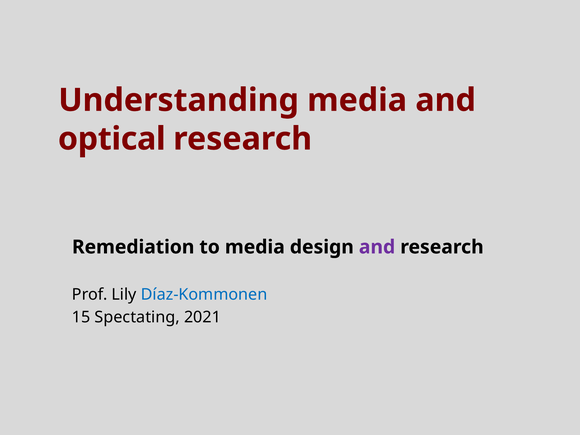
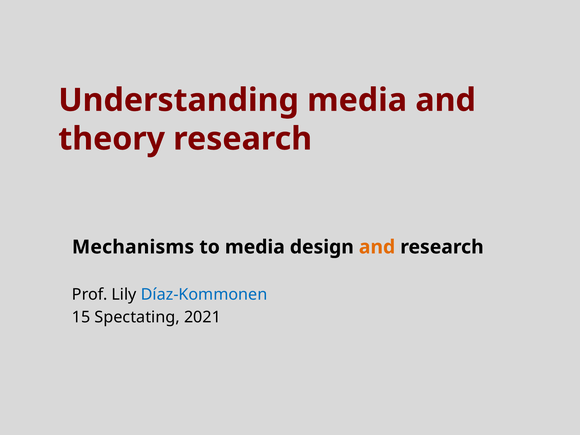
optical: optical -> theory (112, 139)
Remediation: Remediation -> Mechanisms (133, 247)
and colour: purple -> orange (377, 247)
